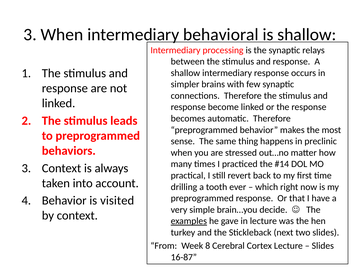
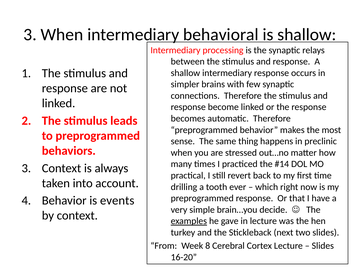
visited: visited -> events (117, 201)
16-87: 16-87 -> 16-20 (184, 257)
